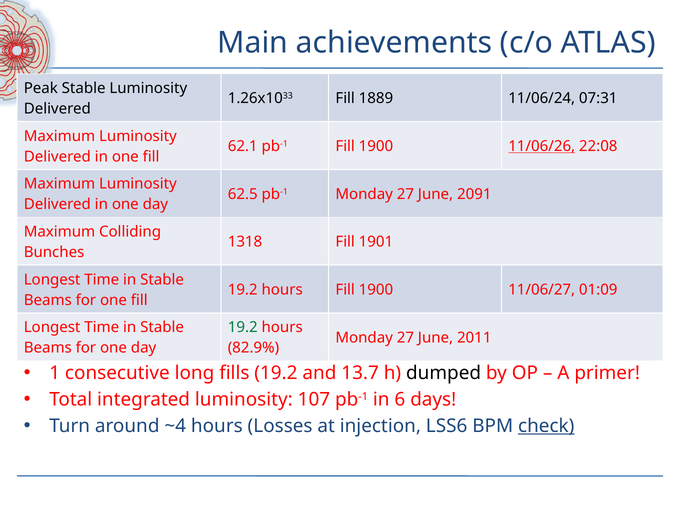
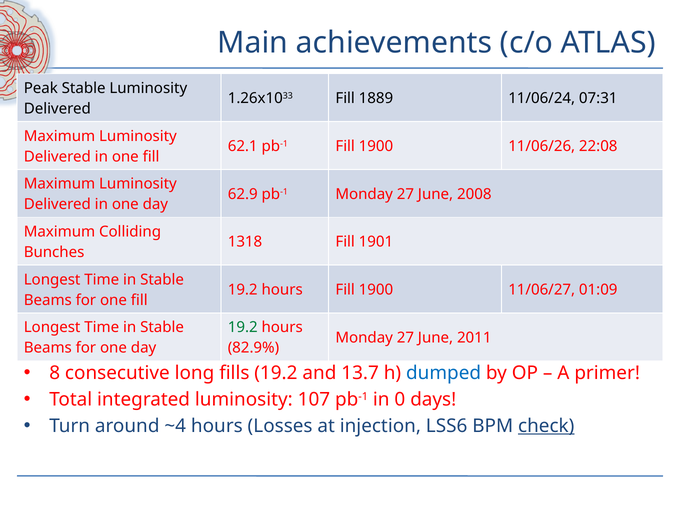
11/06/26 underline: present -> none (542, 146)
62.5: 62.5 -> 62.9 (243, 194)
2091: 2091 -> 2008 (474, 194)
1: 1 -> 8 (55, 373)
dumped colour: black -> blue (444, 373)
6: 6 -> 0 (400, 399)
